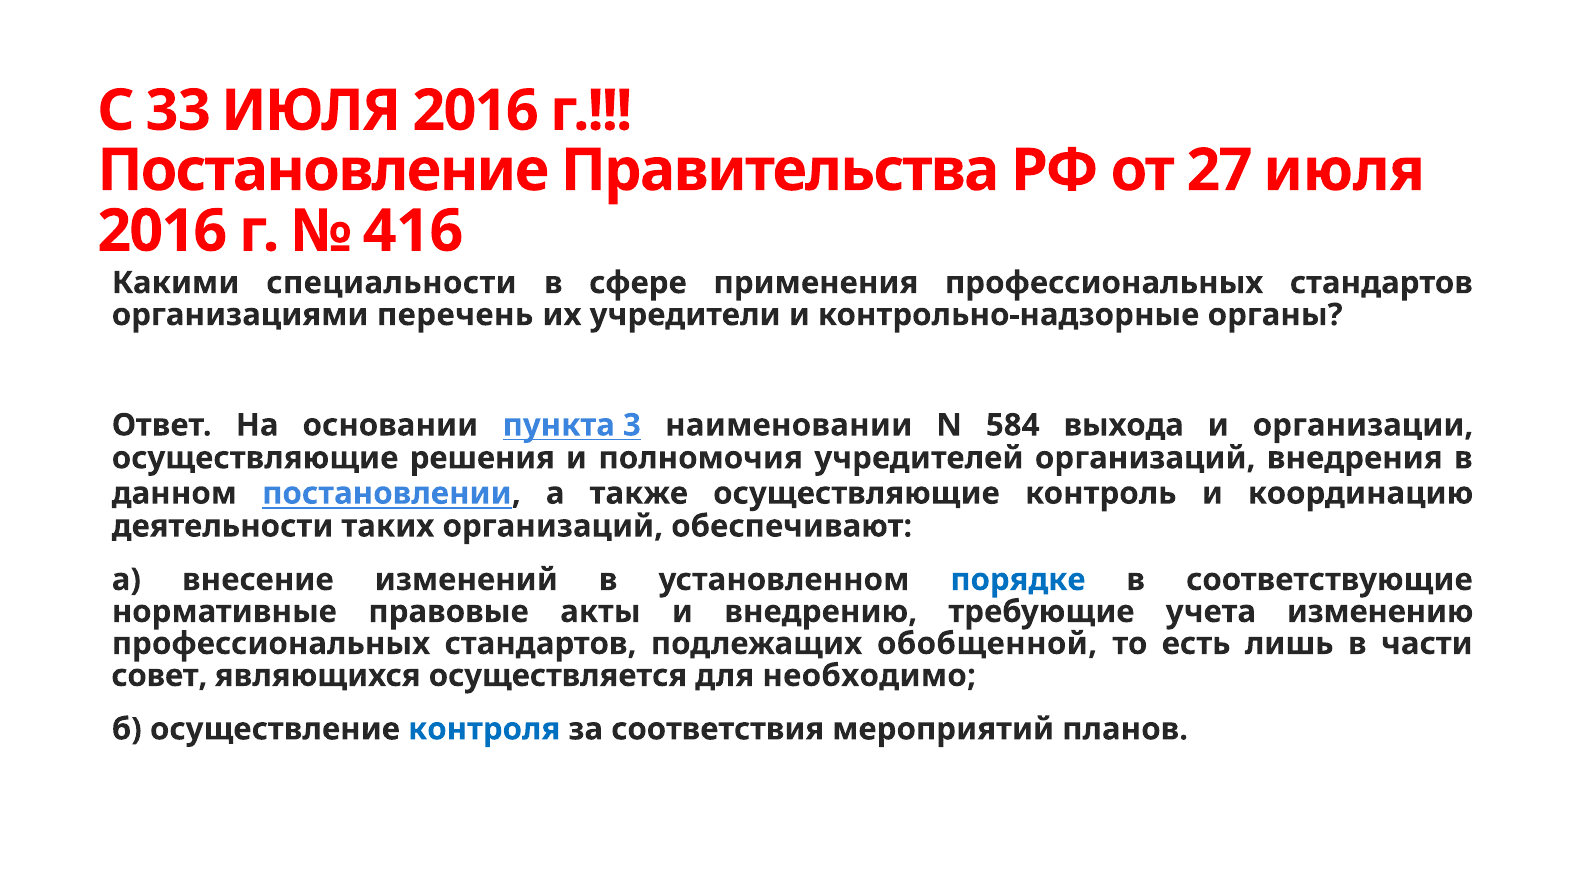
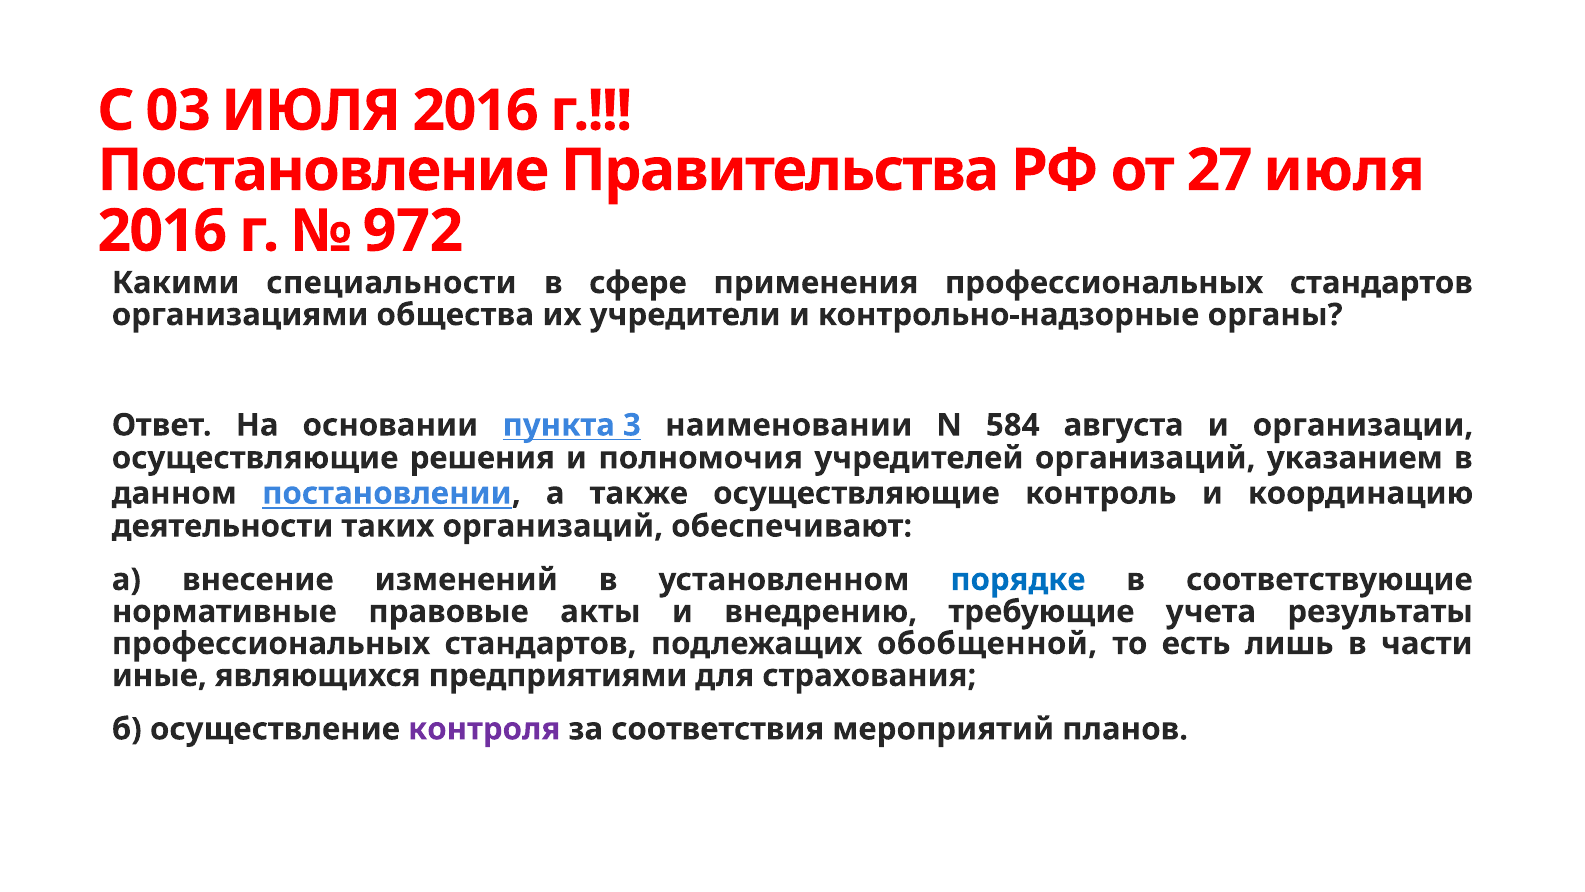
33: 33 -> 03 (178, 111)
416: 416 -> 972 (413, 231)
перечень: перечень -> общества (455, 315)
выхода: выхода -> августа (1124, 425)
внедрения: внедрения -> указанием (1355, 458)
изменению: изменению -> результаты (1380, 611)
совет: совет -> иные (159, 675)
осуществляется: осуществляется -> предприятиями (558, 675)
необходимо: необходимо -> страхования (869, 675)
контроля colour: blue -> purple (484, 729)
